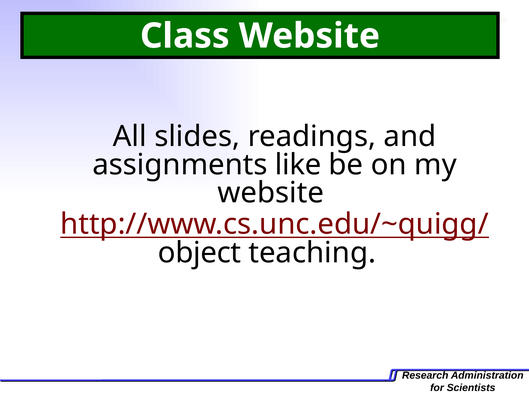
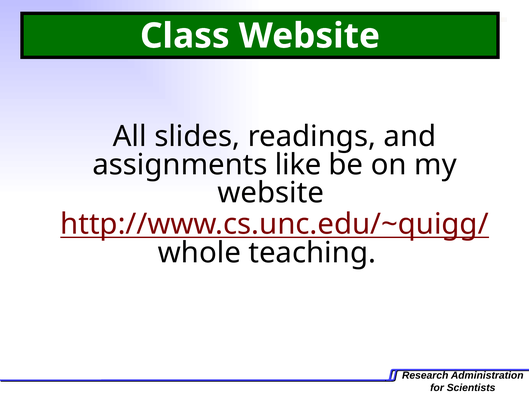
object: object -> whole (199, 253)
